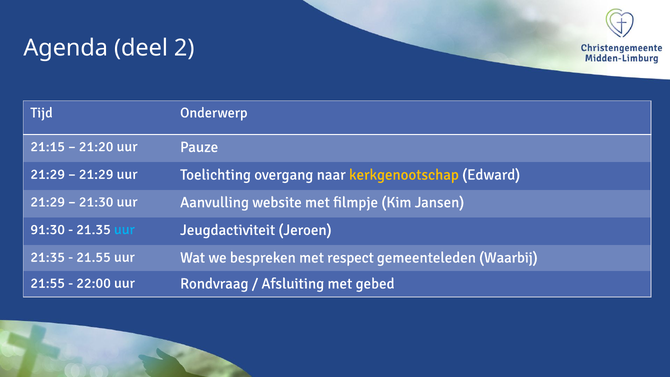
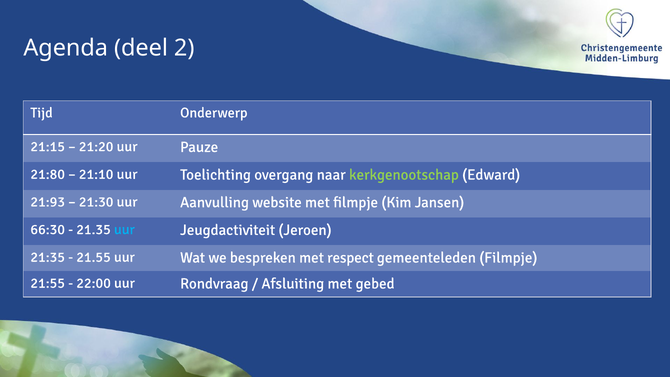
21:29: 21:29 -> 21:80 (48, 174)
21:29: 21:29 -> 21:10 (96, 174)
kerkgenootschap colour: yellow -> light green (404, 175)
21:29: 21:29 -> 21:93 (48, 202)
91:30: 91:30 -> 66:30 (48, 229)
gemeenteleden Waarbij: Waarbij -> Filmpje (508, 258)
